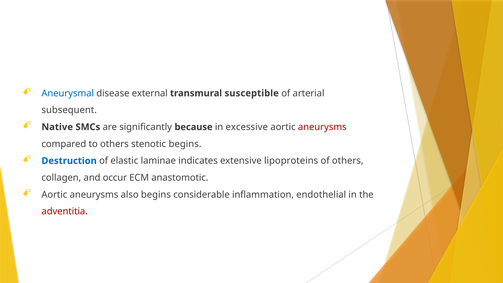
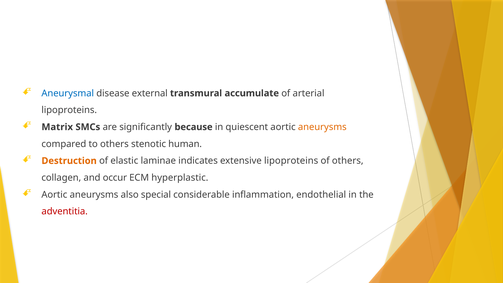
susceptible: susceptible -> accumulate (252, 93)
subsequent: subsequent -> lipoproteins (69, 110)
Native: Native -> Matrix (57, 127)
excessive: excessive -> quiescent (247, 127)
aneurysms colour: red -> orange (322, 127)
stenotic begins: begins -> human (185, 144)
Destruction colour: blue -> orange (69, 161)
anastomotic: anastomotic -> hyperplastic (180, 178)
also begins: begins -> special (156, 195)
